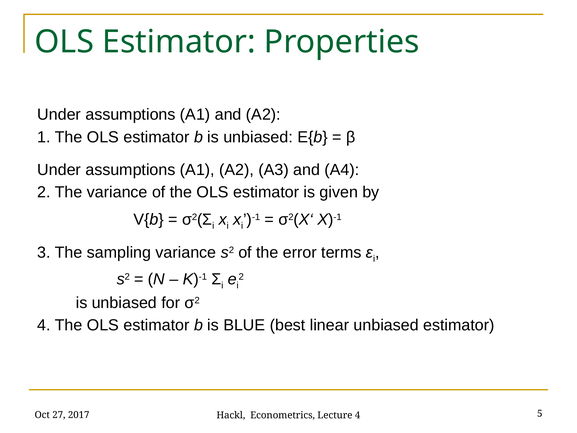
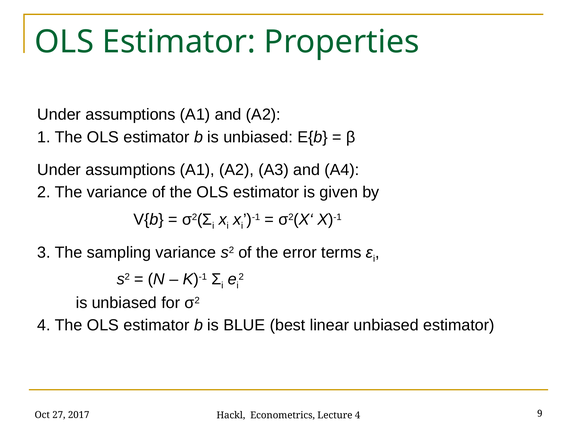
5: 5 -> 9 (540, 413)
